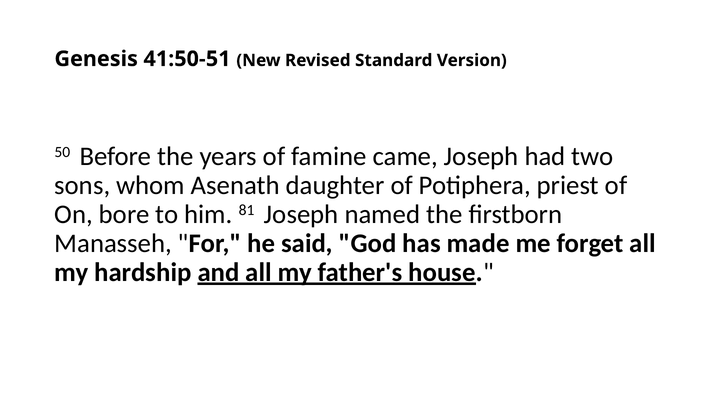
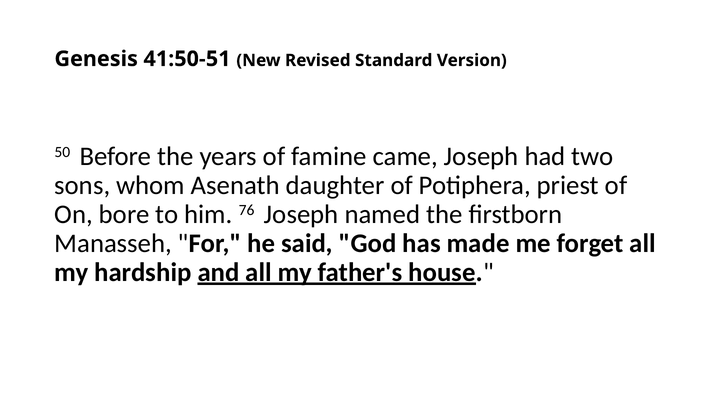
81: 81 -> 76 (247, 210)
